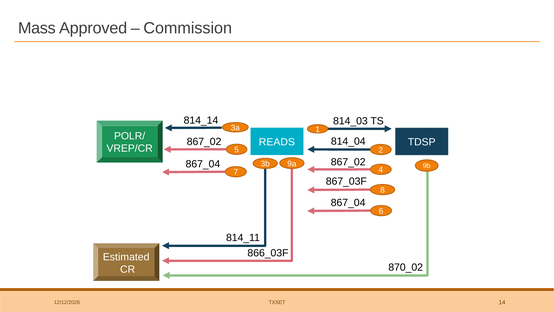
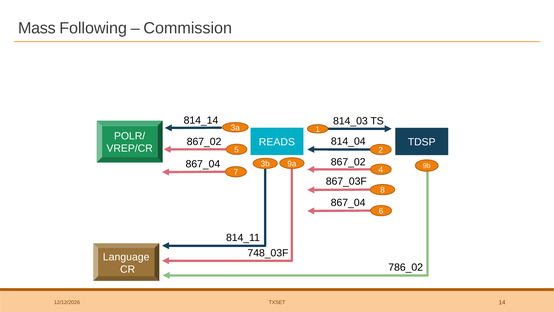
Approved: Approved -> Following (93, 28)
866_03F: 866_03F -> 748_03F (268, 253)
Estimated: Estimated -> Language (126, 257)
870_02: 870_02 -> 786_02 (406, 267)
